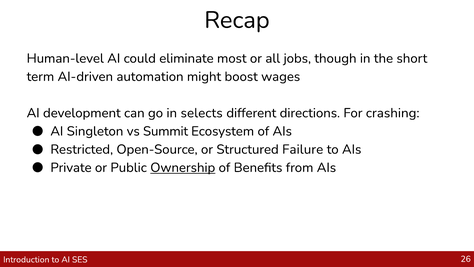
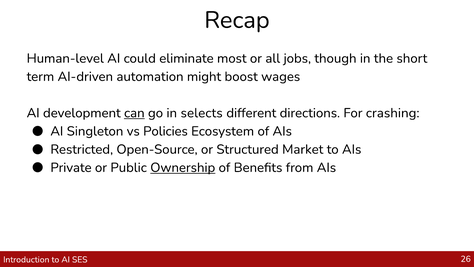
can underline: none -> present (134, 113)
Summit: Summit -> Policies (165, 131)
Failure: Failure -> Market (303, 149)
